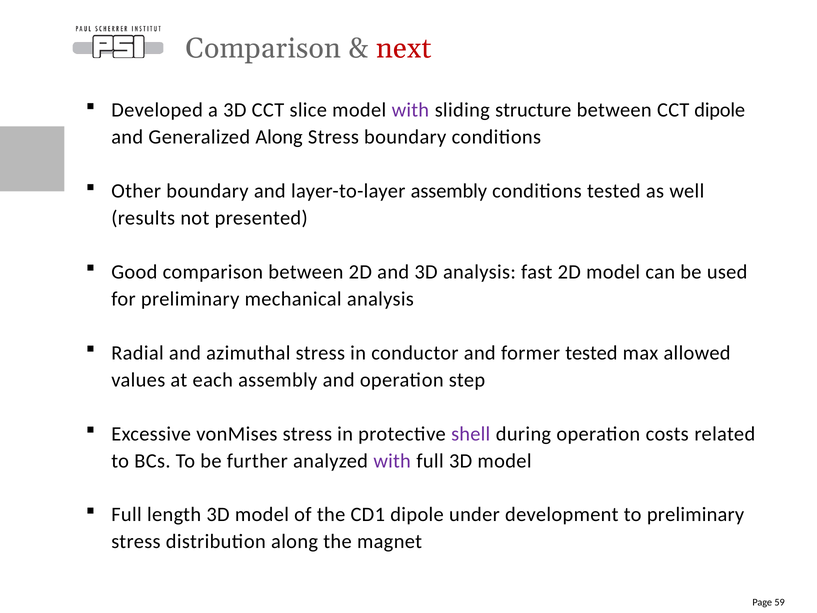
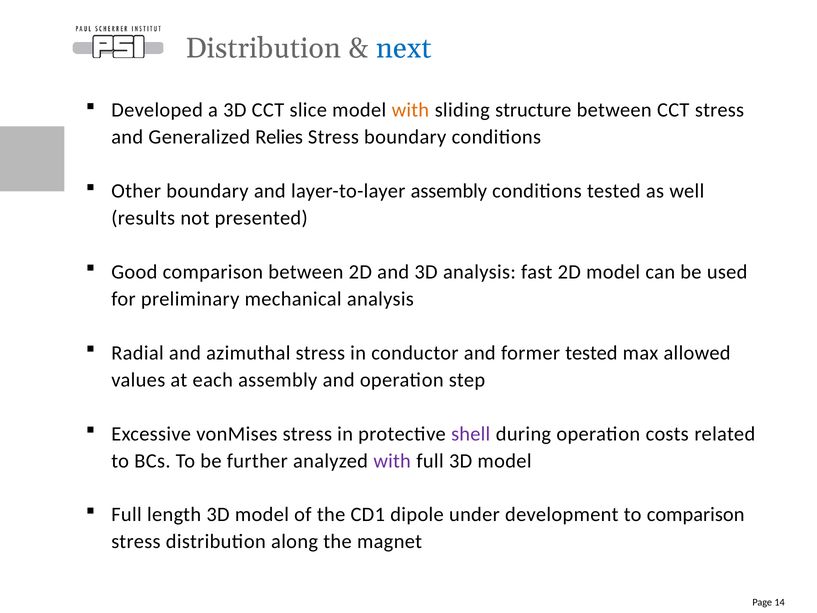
Comparison: Comparison -> Distribution (263, 48)
next colour: red -> blue (404, 48)
with colour: purple -> orange (410, 110)
CCT dipole: dipole -> stress (720, 110)
Generalized Along: Along -> Relies (279, 137)
to preliminary: preliminary -> comparison (696, 514)
59: 59 -> 14 (780, 602)
